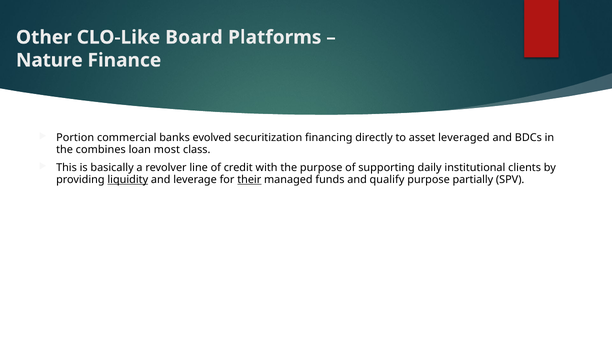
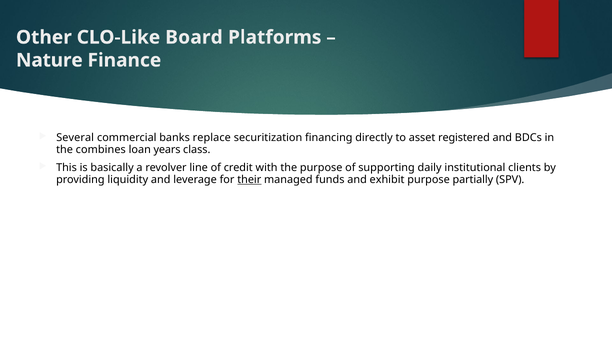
Portion: Portion -> Several (75, 138)
evolved: evolved -> replace (212, 138)
leveraged: leveraged -> registered (464, 138)
most: most -> years (167, 150)
liquidity underline: present -> none (128, 180)
qualify: qualify -> exhibit (387, 180)
